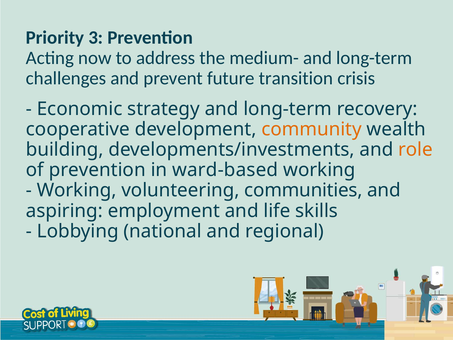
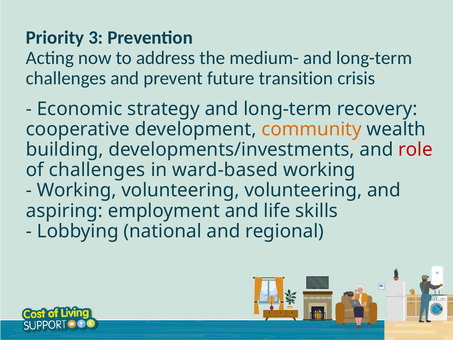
role colour: orange -> red (415, 150)
of prevention: prevention -> challenges (97, 170)
volunteering communities: communities -> volunteering (303, 190)
